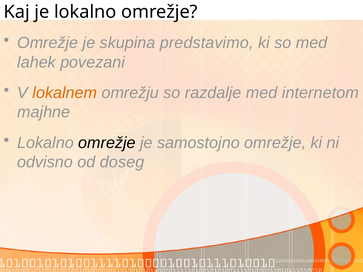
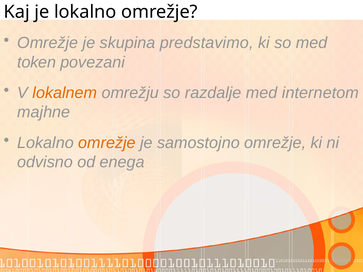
lahek: lahek -> token (37, 62)
omrežje colour: black -> orange (107, 143)
doseg: doseg -> enega (122, 162)
